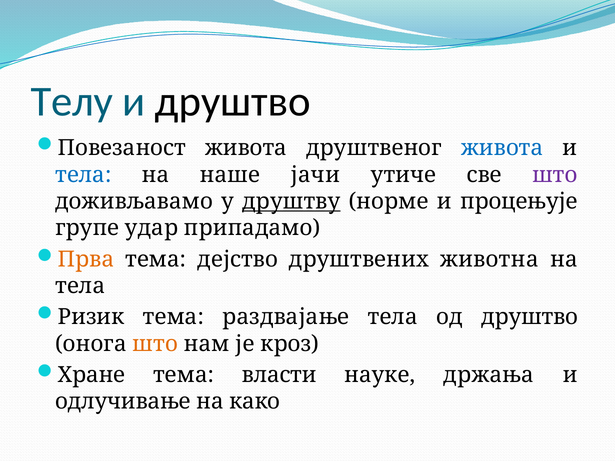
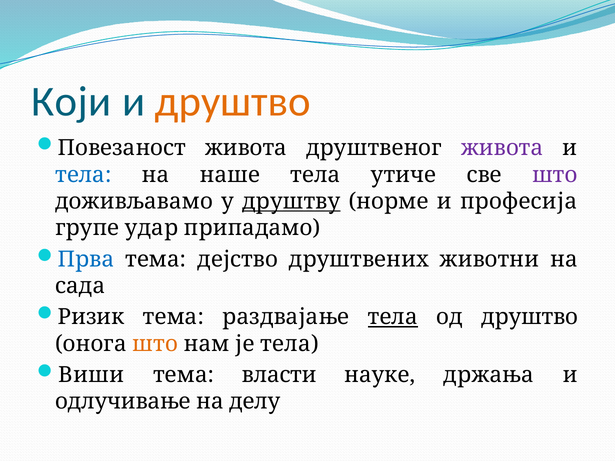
Телу: Телу -> Који (71, 102)
друштво colour: black -> orange (233, 102)
живота colour: blue -> purple (502, 148)
наше јачи: јачи -> тела (315, 175)
процењује: процењује -> професија (519, 202)
Прва colour: orange -> blue (86, 259)
животна: животна -> животни (490, 259)
тела: тела -> сада (80, 286)
тела underline: none -> present (393, 317)
је кроз: кроз -> тела (290, 344)
Хране: Хране -> Виши (91, 375)
како: како -> делу (255, 402)
